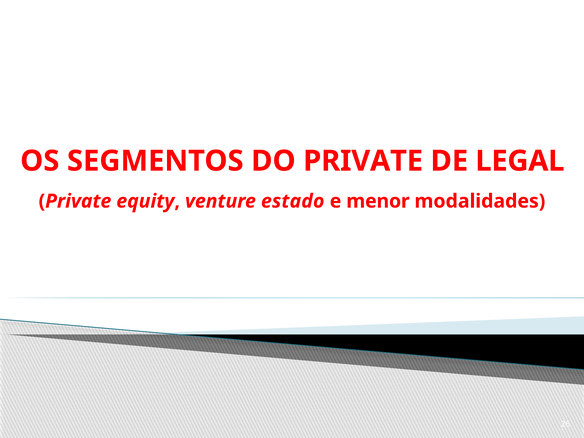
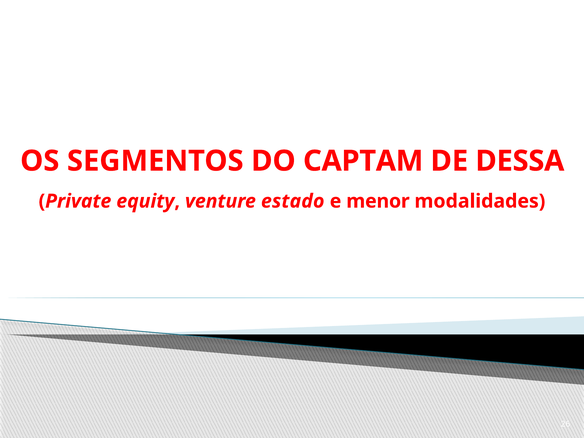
DO PRIVATE: PRIVATE -> CAPTAM (363, 161)
LEGAL: LEGAL -> DESSA (520, 161)
